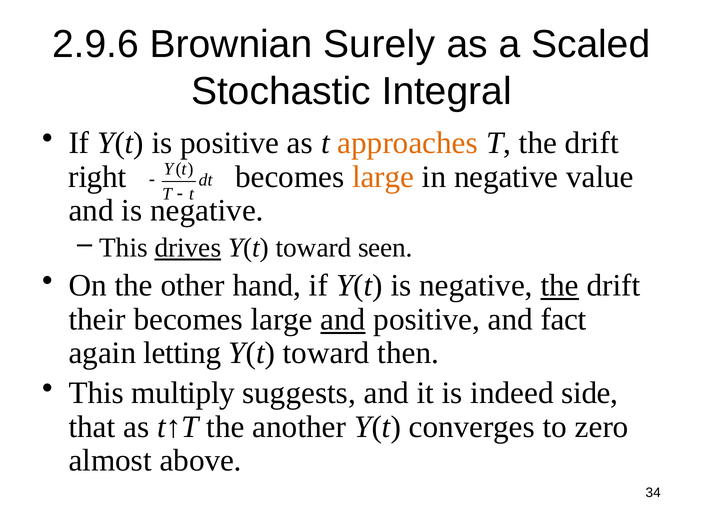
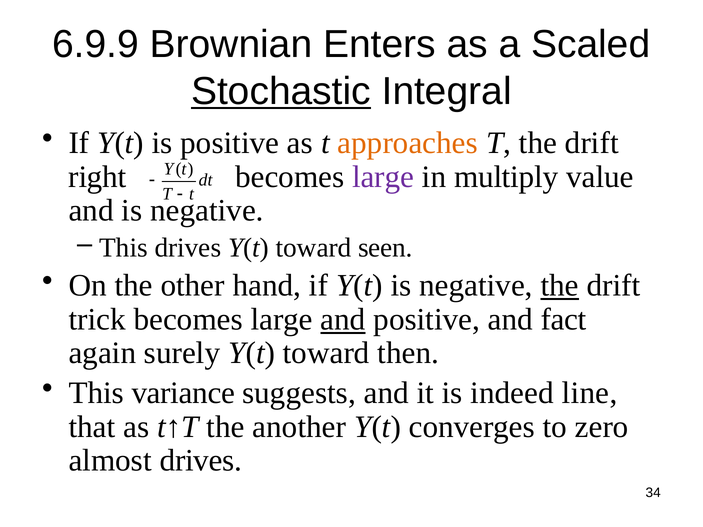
2.9.6: 2.9.6 -> 6.9.9 (96, 44)
Surely: Surely -> Enters (379, 44)
Stochastic underline: none -> present (281, 91)
large colour: orange -> purple (383, 177)
in negative: negative -> multiply (506, 177)
drives underline: present -> none (188, 248)
their: their -> trick (97, 320)
letting: letting -> surely (182, 353)
multiply: multiply -> variance (183, 393)
side: side -> line (590, 393)
almost above: above -> drives (201, 461)
